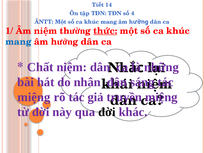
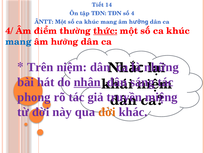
1/: 1/ -> 4/ (9, 31)
Âm niệm: niệm -> điểm (45, 31)
Chất: Chất -> Trên (40, 67)
nhân underline: none -> present (87, 82)
miệng: miệng -> phong (34, 97)
đời colour: black -> orange (107, 112)
